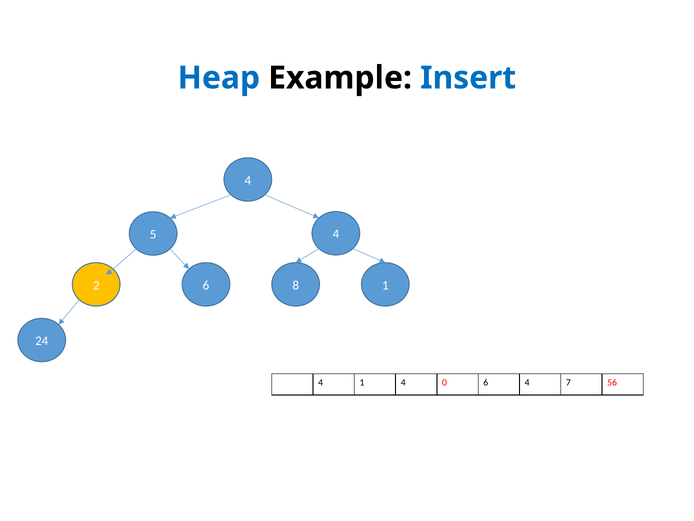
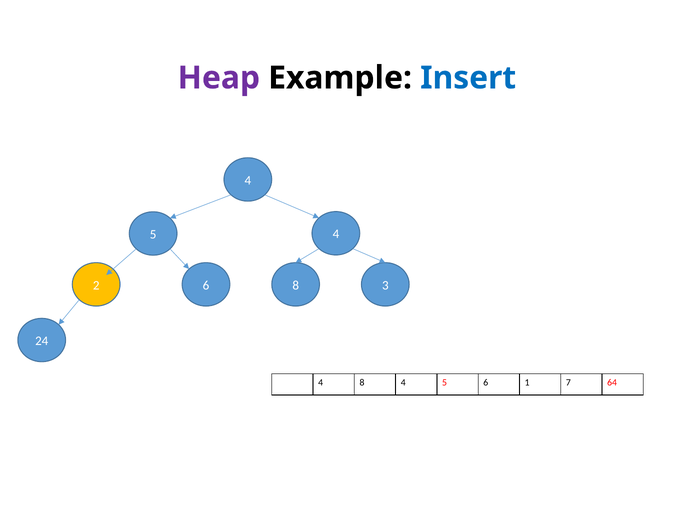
Heap colour: blue -> purple (219, 78)
8 1: 1 -> 3 (385, 285)
4 1: 1 -> 8 (362, 382)
0: 0 -> 5 (445, 382)
6 4: 4 -> 1 (527, 382)
56: 56 -> 64 (612, 382)
